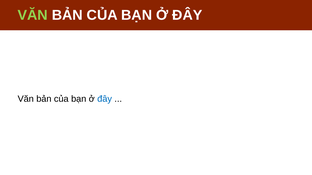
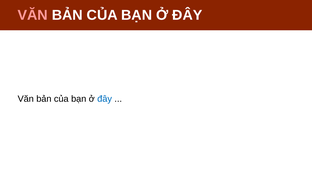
VĂN colour: light green -> pink (33, 15)
